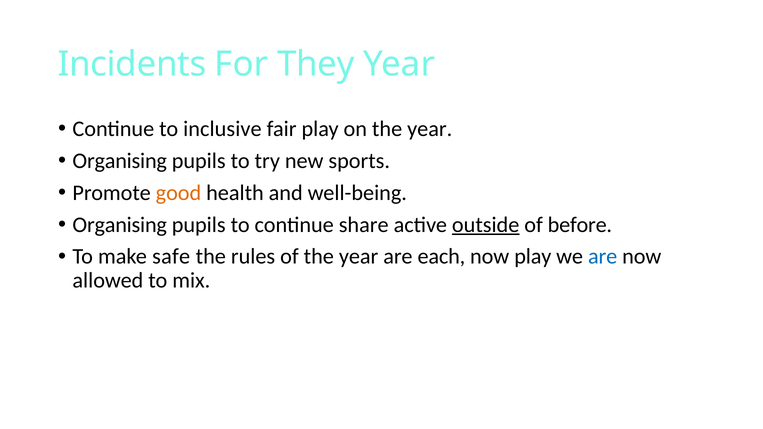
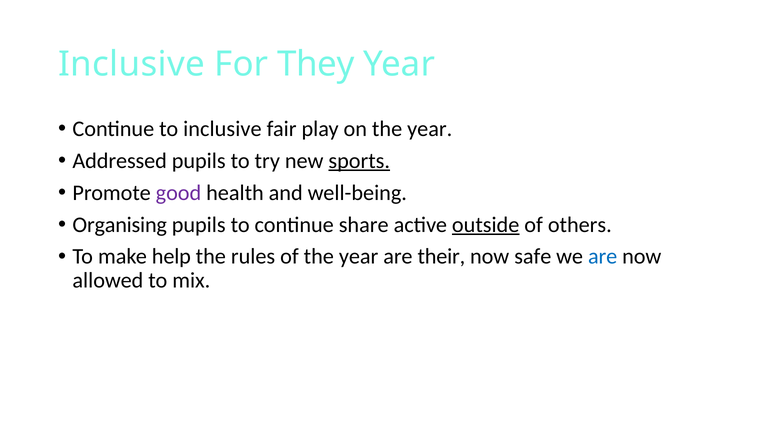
Incidents: Incidents -> Inclusive (132, 64)
Organising: Organising -> Addressed (120, 161)
sports underline: none -> present (359, 161)
good colour: orange -> purple (178, 193)
before: before -> others (580, 225)
safe: safe -> help (171, 257)
each: each -> their (441, 257)
now play: play -> safe (533, 257)
